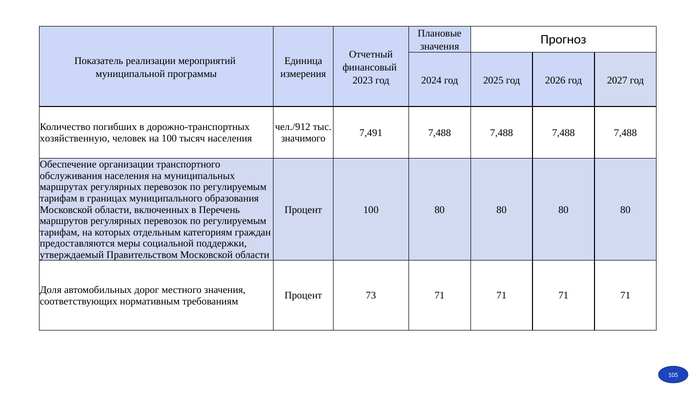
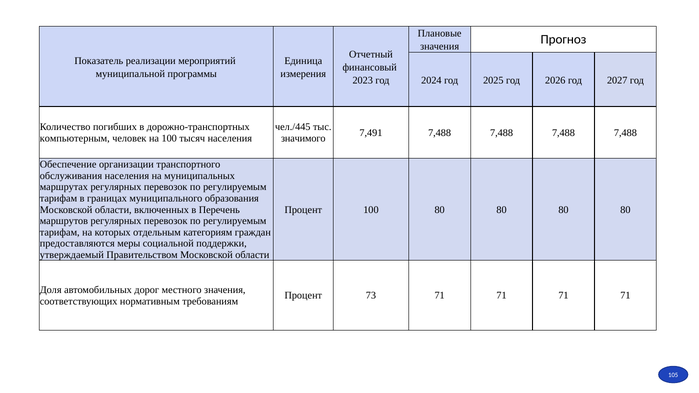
чел./912: чел./912 -> чел./445 (293, 127)
хозяйственную: хозяйственную -> компьютерным (75, 138)
